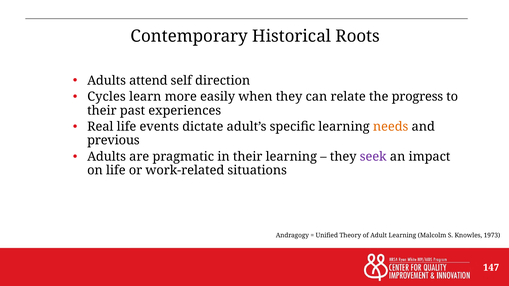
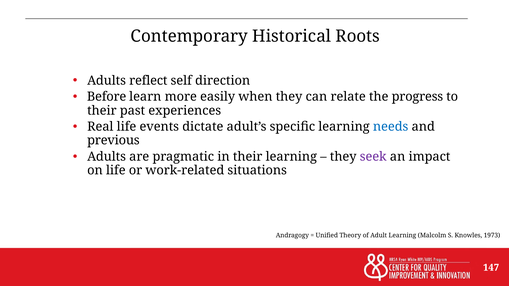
attend: attend -> reflect (148, 81)
Cycles: Cycles -> Before (107, 97)
needs colour: orange -> blue (391, 127)
